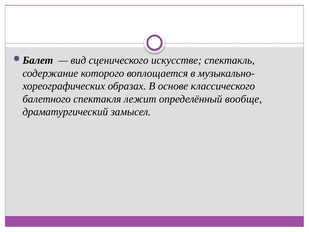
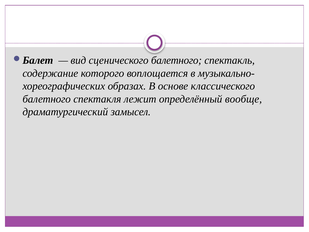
сценического искусстве: искусстве -> балетного (176, 60)
